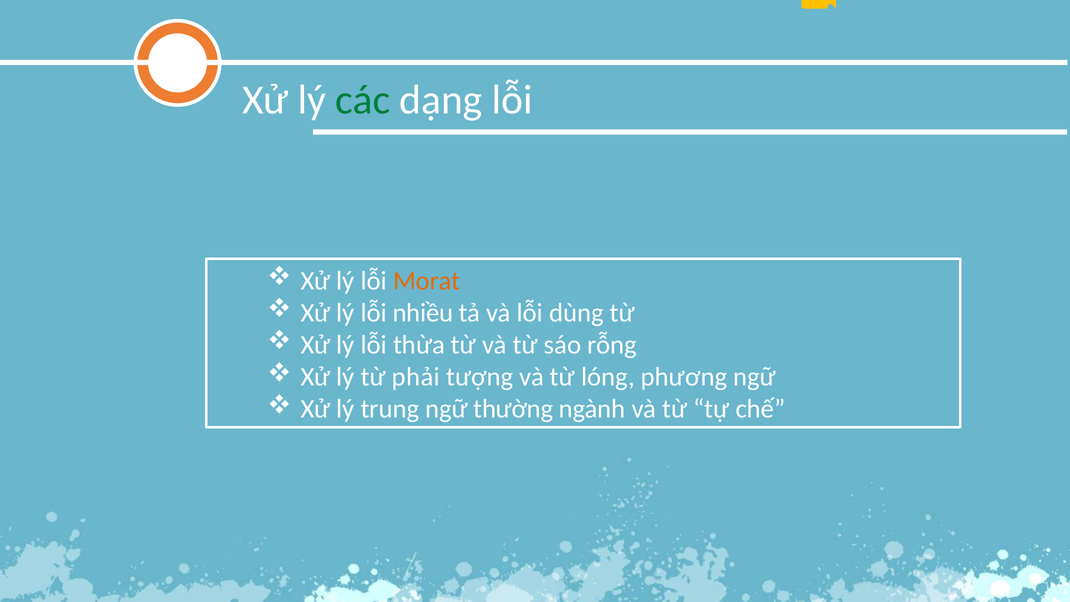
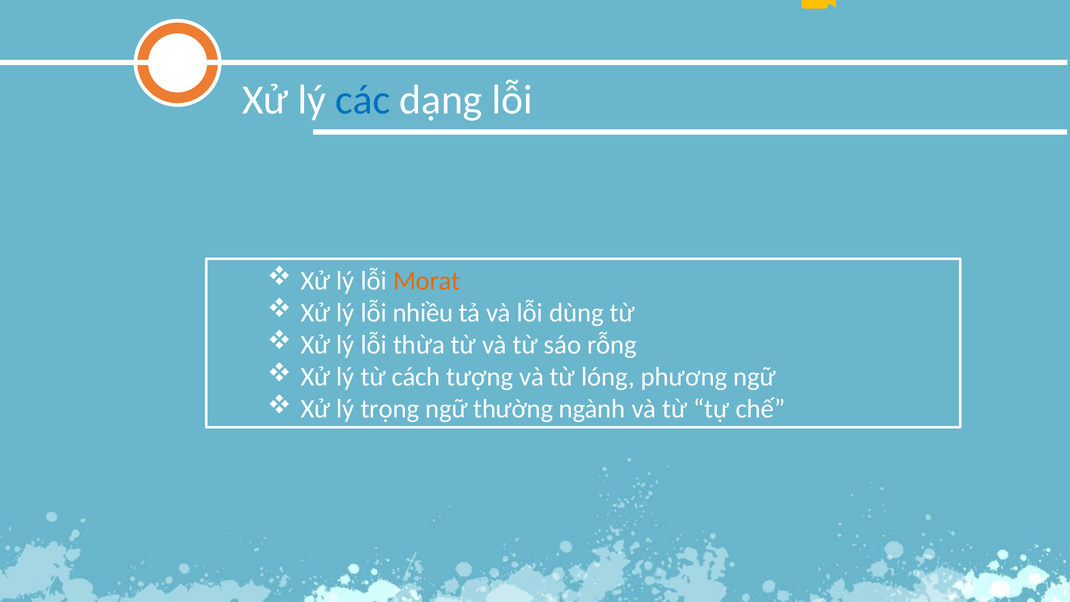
các colour: green -> blue (363, 100)
phải: phải -> cách (416, 377)
trung: trung -> trọng (390, 409)
